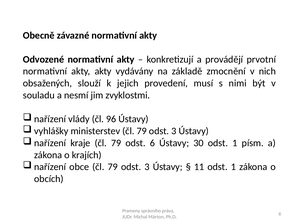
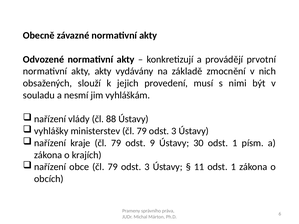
zvyklostmi: zvyklostmi -> vyhláškám (128, 95)
96: 96 -> 88 (111, 119)
odst 6: 6 -> 9 (152, 143)
